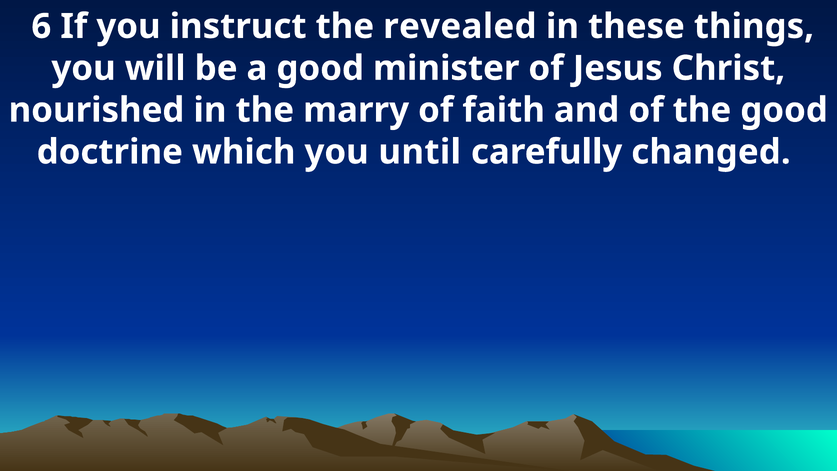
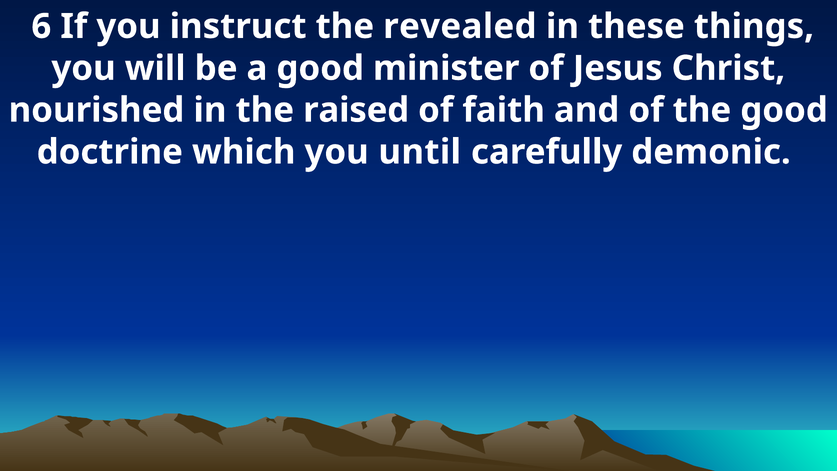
marry: marry -> raised (356, 110)
changed: changed -> demonic (711, 152)
